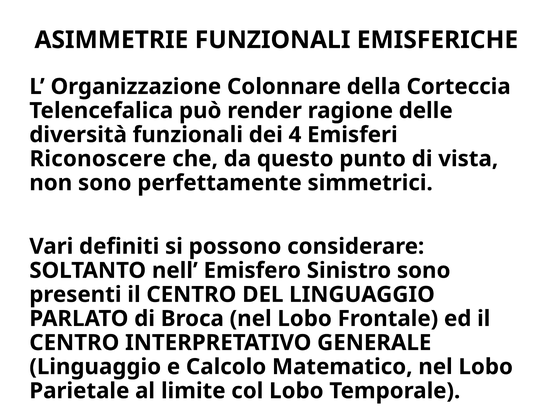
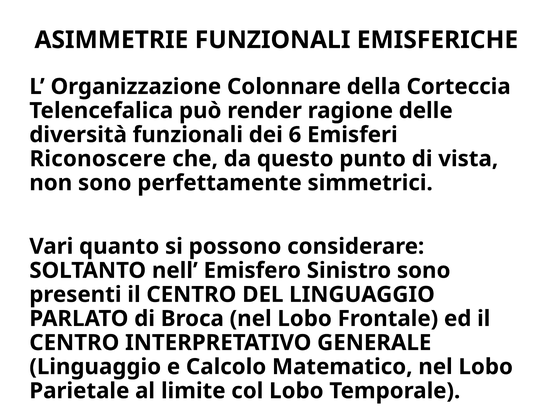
4: 4 -> 6 (295, 135)
definiti: definiti -> quanto (119, 246)
